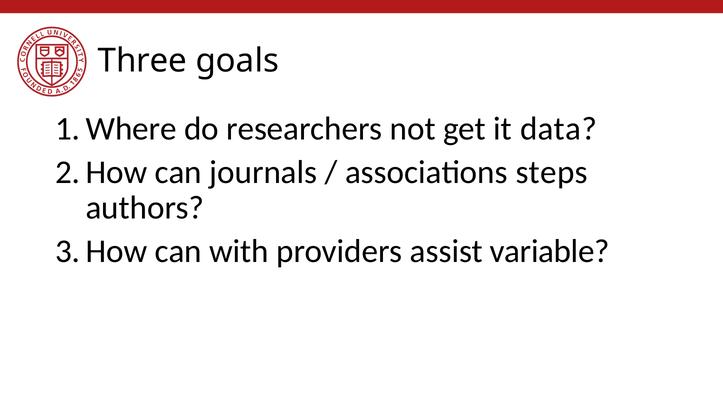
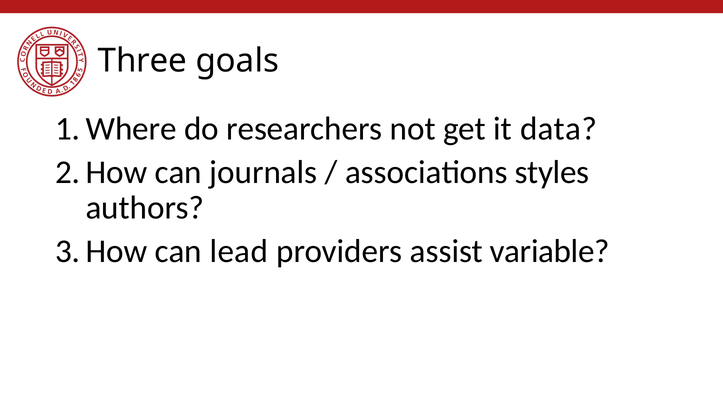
steps: steps -> styles (552, 172)
with: with -> lead (239, 251)
